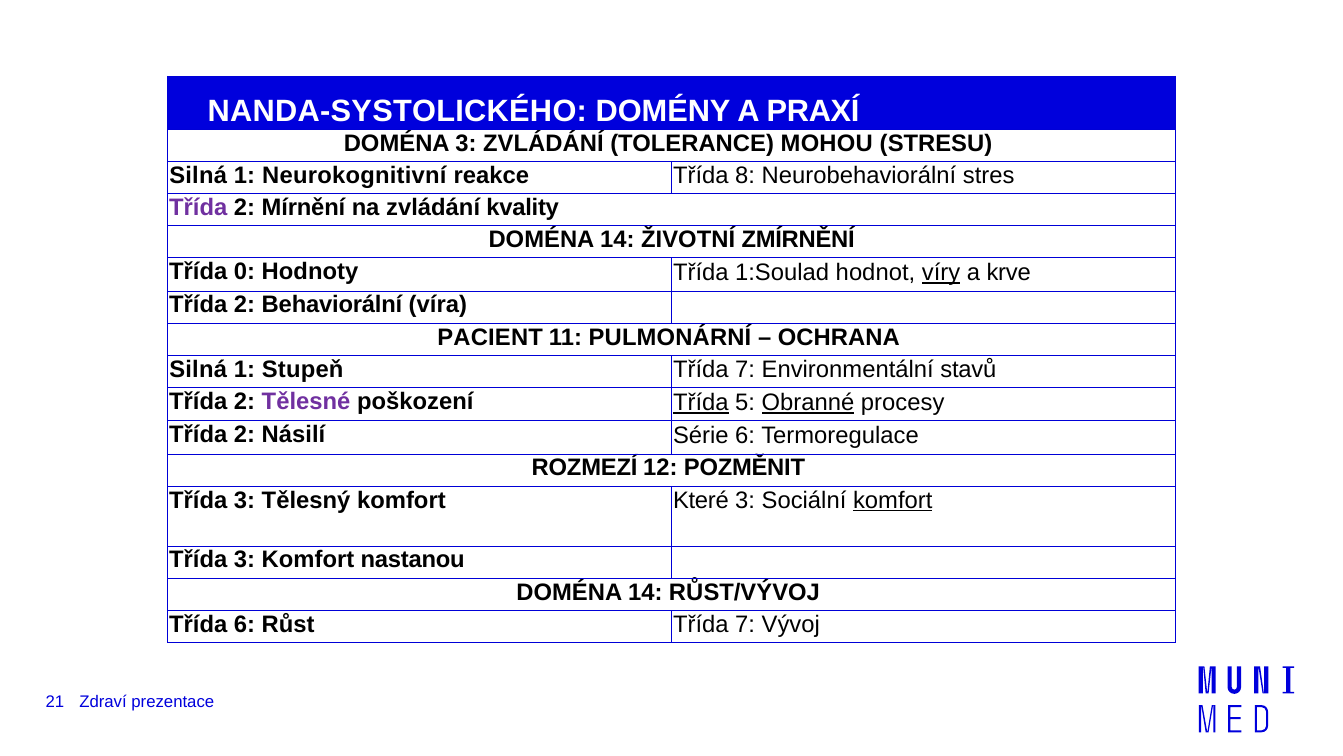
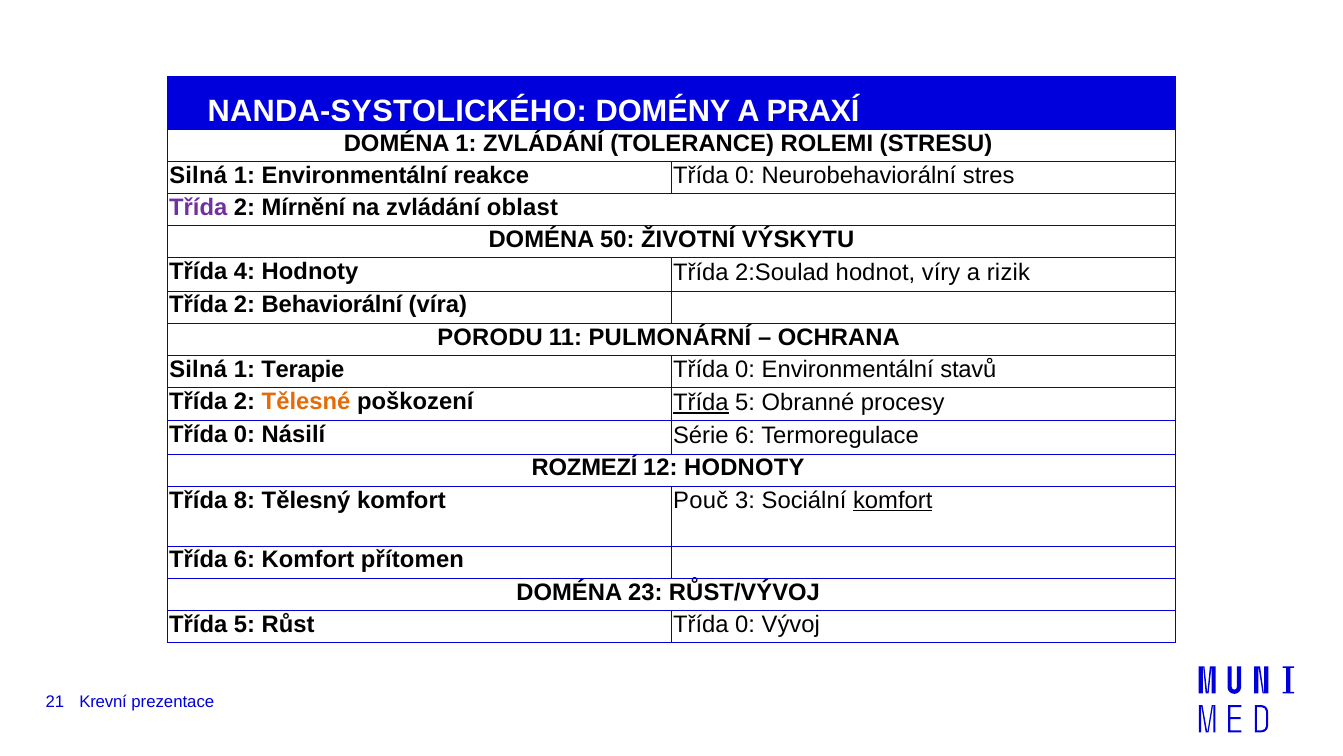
DOMÉNA 3: 3 -> 1 (466, 143)
MOHOU: MOHOU -> ROLEMI (827, 143)
1 Neurokognitivní: Neurokognitivní -> Environmentální (354, 175)
reakce Třída 8: 8 -> 0 (745, 175)
kvality: kvality -> oblast (522, 207)
14: 14 -> 50 (617, 239)
ZMÍRNĚNÍ: ZMÍRNĚNÍ -> VÝSKYTU (798, 239)
0: 0 -> 4 (244, 272)
1:Soulad: 1:Soulad -> 2:Soulad (782, 273)
víry underline: present -> none (941, 273)
krve: krve -> rizik (1008, 273)
PACIENT: PACIENT -> PORODU (490, 337)
Stupeň: Stupeň -> Terapie (303, 369)
7: 7 -> 0 (745, 369)
Tělesné colour: purple -> orange (306, 401)
Obranné underline: present -> none (808, 402)
2: 2 -> 0 (244, 434)
12 POZMĚNIT: POZMĚNIT -> HODNOTY (744, 468)
3: 3 -> 8 (244, 500)
Které: Které -> Pouč (701, 500)
3: 3 -> 6 (244, 560)
nastanou: nastanou -> přítomen (412, 560)
14: 14 -> 23 (645, 592)
6: 6 -> 5 (244, 624)
Růst Třída 7: 7 -> 0 (745, 624)
Zdraví: Zdraví -> Krevní (103, 701)
